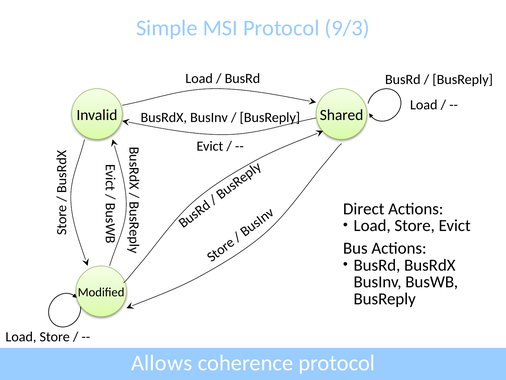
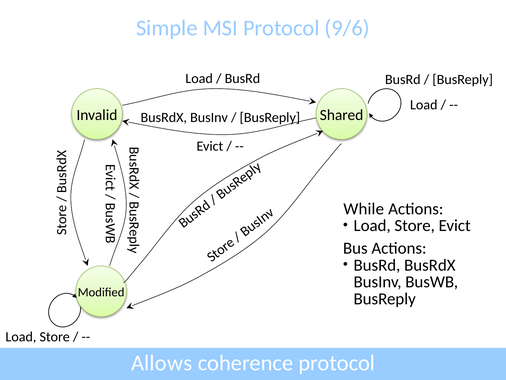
9/3: 9/3 -> 9/6 (347, 28)
Direct: Direct -> While (364, 209)
